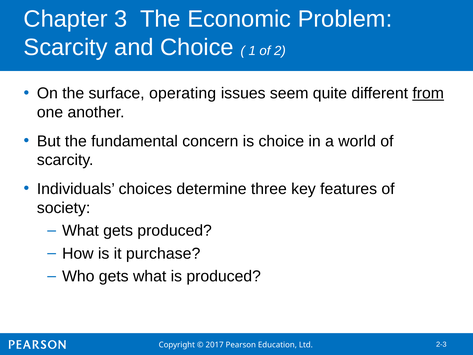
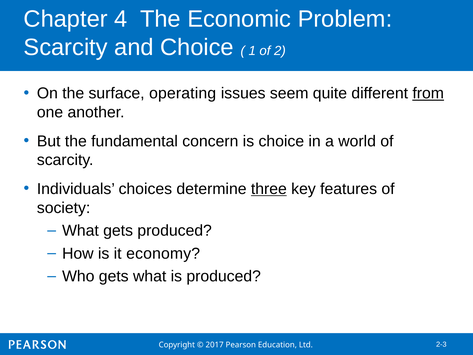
3: 3 -> 4 (121, 19)
three underline: none -> present (269, 189)
purchase: purchase -> economy (163, 253)
